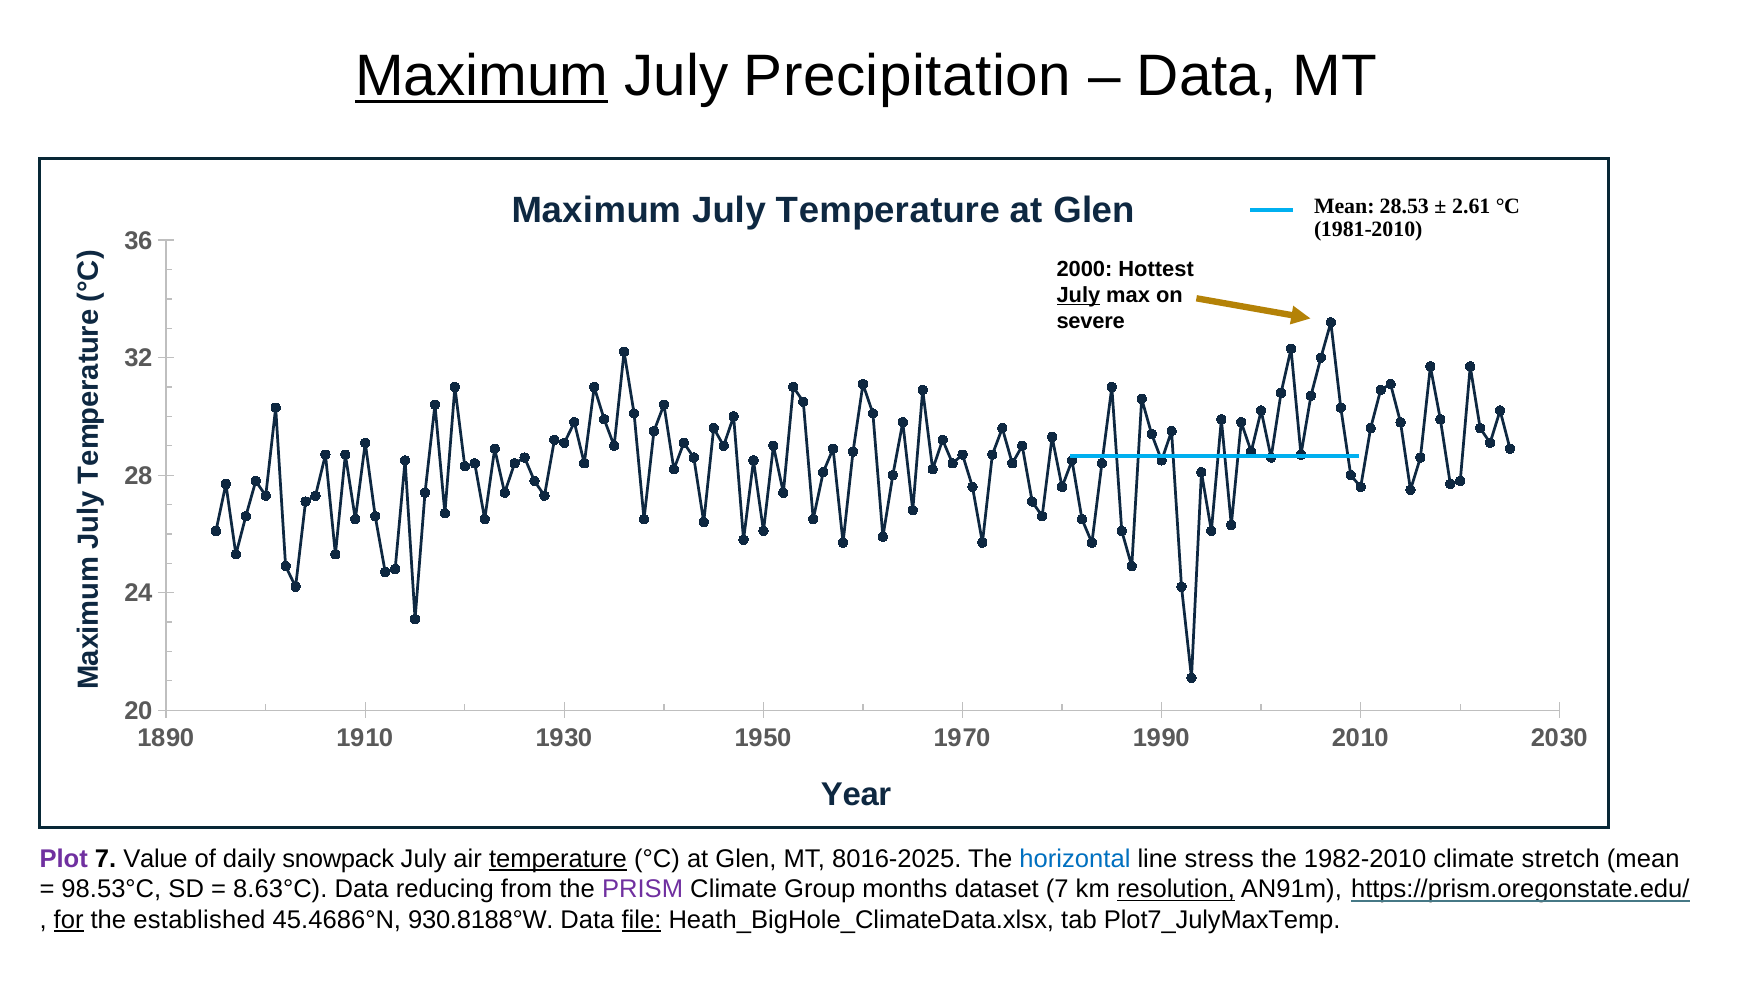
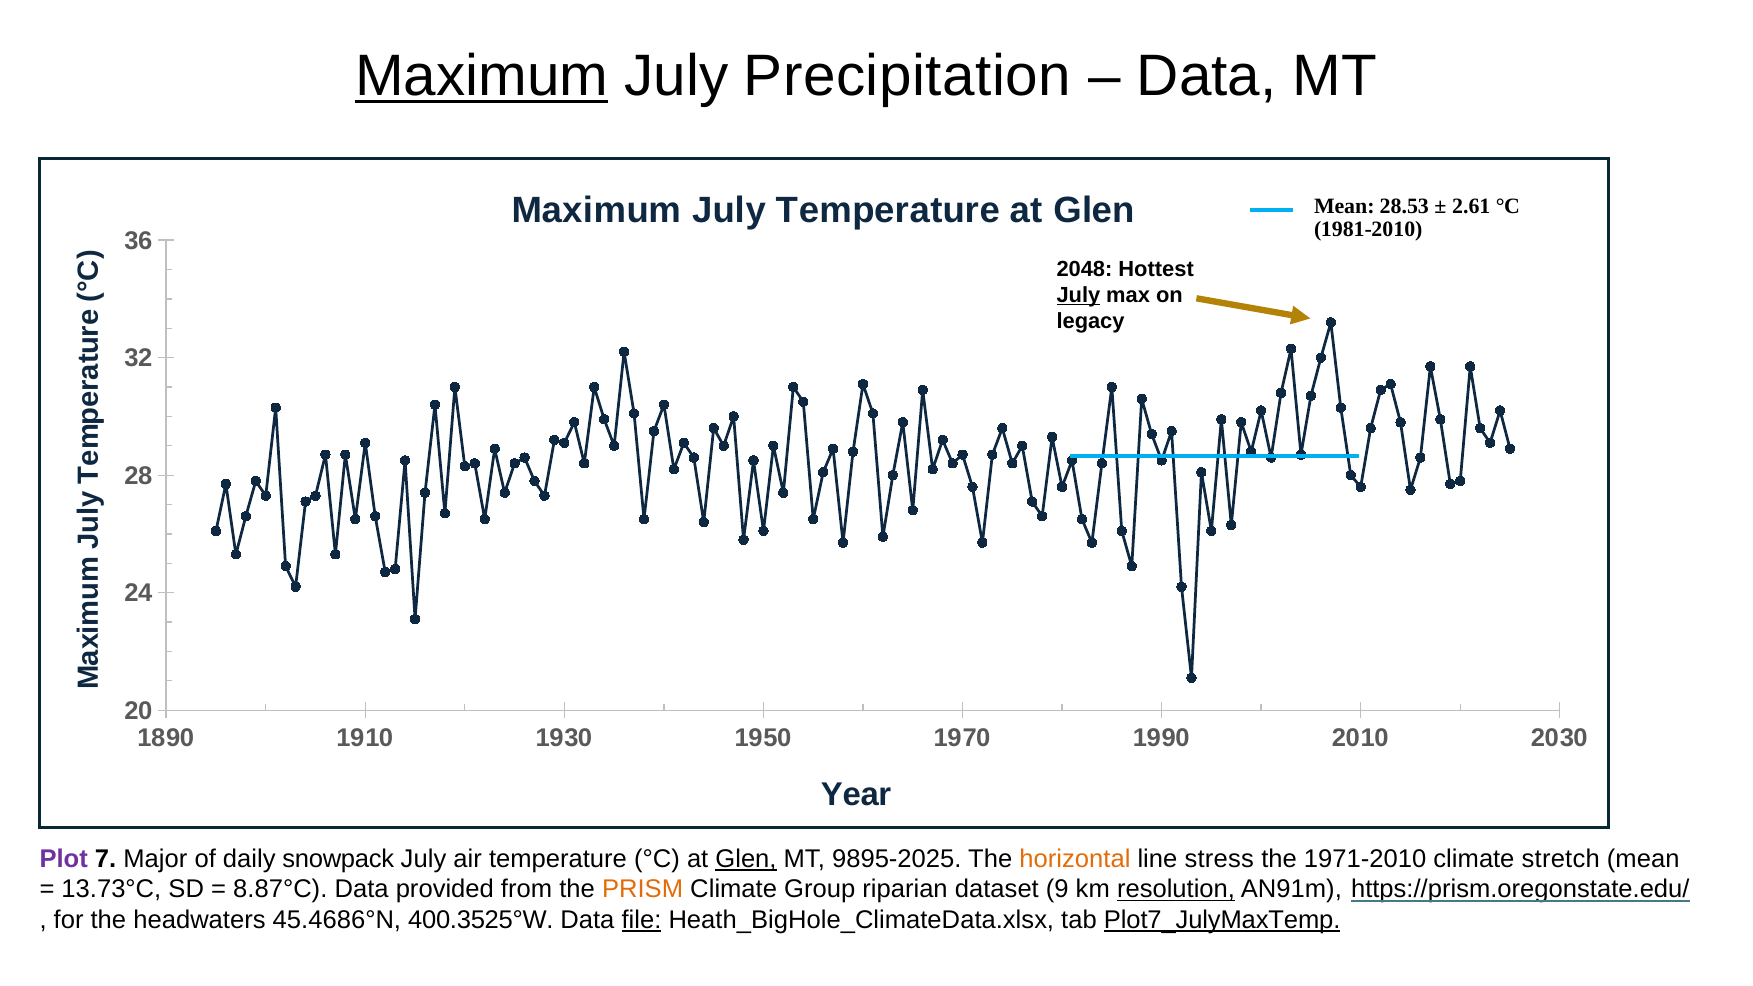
2000: 2000 -> 2048 (1084, 269)
severe: severe -> legacy (1091, 321)
Value: Value -> Major (155, 859)
temperature underline: present -> none (558, 859)
Glen underline: none -> present (746, 859)
8016-2025: 8016-2025 -> 9895-2025 (897, 859)
horizontal colour: blue -> orange (1075, 859)
1982-2010: 1982-2010 -> 1971-2010 (1365, 859)
98.53°C: 98.53°C -> 13.73°C (111, 890)
8.63°C: 8.63°C -> 8.87°C (280, 890)
reducing: reducing -> provided (445, 890)
PRISM colour: purple -> orange (643, 890)
months: months -> riparian (905, 890)
dataset 7: 7 -> 9 (1057, 890)
for underline: present -> none (69, 920)
established: established -> headwaters (199, 920)
930.8188°W: 930.8188°W -> 400.3525°W (481, 920)
Plot7_JulyMaxTemp underline: none -> present (1222, 920)
